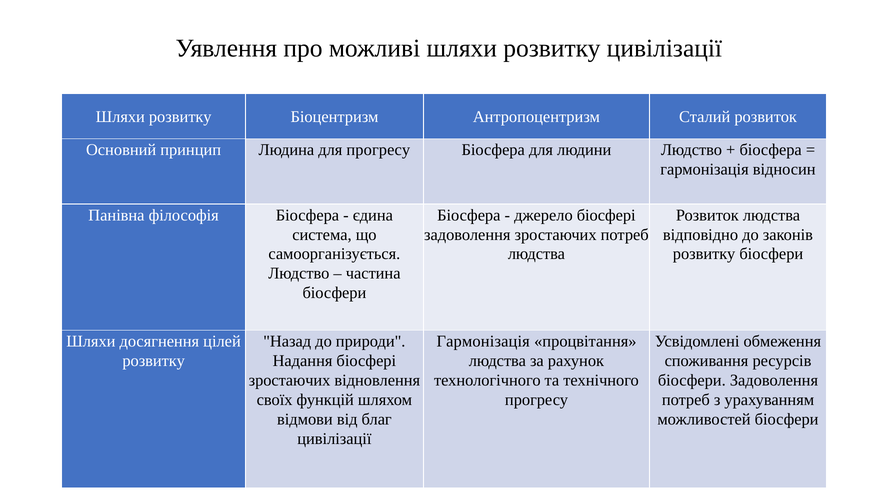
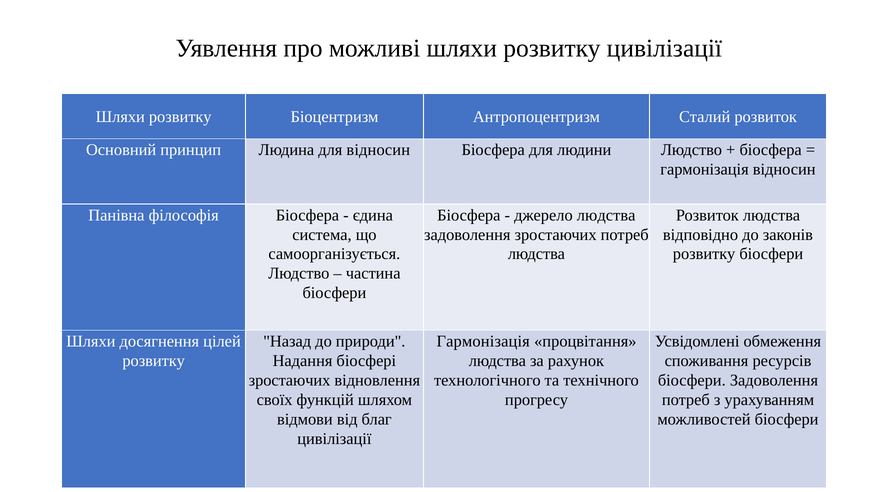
для прогресу: прогресу -> відносин (378, 150)
джерело біосфері: біосфері -> людства (606, 215)
